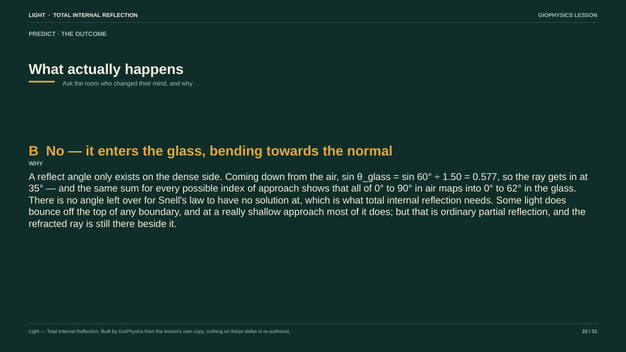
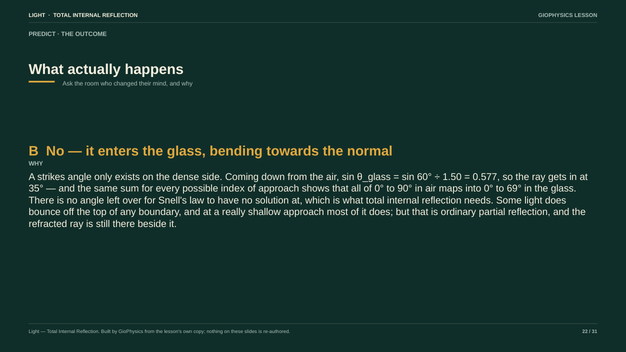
reflect: reflect -> strikes (51, 177)
62°: 62° -> 69° (514, 189)
